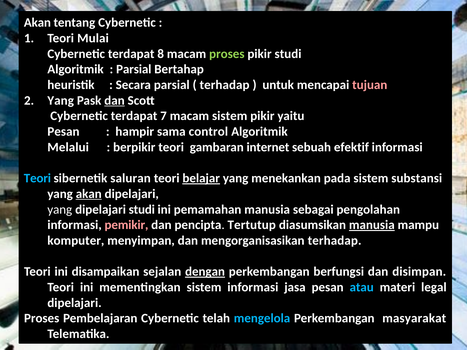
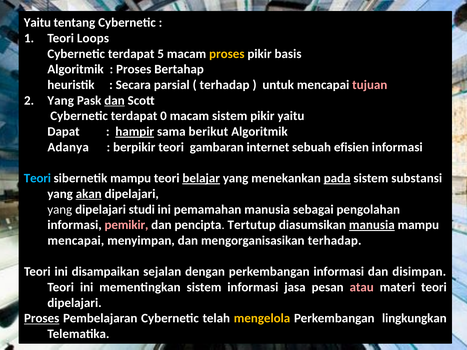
Akan: Akan -> Yaitu (37, 23)
Mulai: Mulai -> Loops (93, 38)
8: 8 -> 5 (161, 54)
proses colour: light green -> yellow (227, 54)
pikir studi: studi -> basis (288, 54)
Parsial: Parsial -> Proses (134, 69)
7: 7 -> 0 (164, 116)
Pesan: Pesan -> Dapat (64, 132)
hampir underline: none -> present (135, 132)
control: control -> berikut (208, 132)
Melalui: Melalui -> Adanya (68, 147)
efektif: efektif -> efisien (351, 147)
sibernetik saluran: saluran -> mampu (131, 178)
pada underline: none -> present (337, 178)
komputer: komputer -> mencapai (76, 241)
dengan underline: present -> none (205, 272)
perkembangan berfungsi: berfungsi -> informasi (339, 272)
atau colour: light blue -> pink (362, 287)
materi legal: legal -> teori (434, 287)
Proses underline: none -> present (42, 319)
mengelola colour: light blue -> yellow (262, 319)
masyarakat: masyarakat -> lingkungkan (414, 319)
